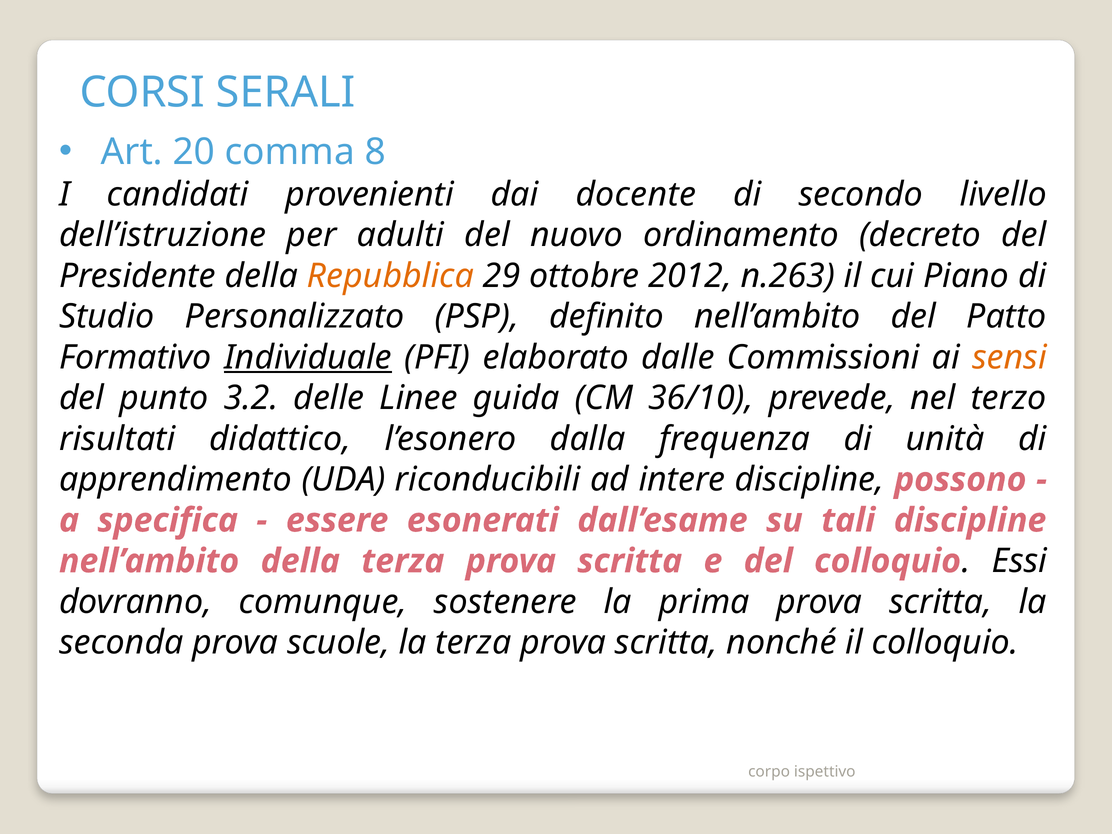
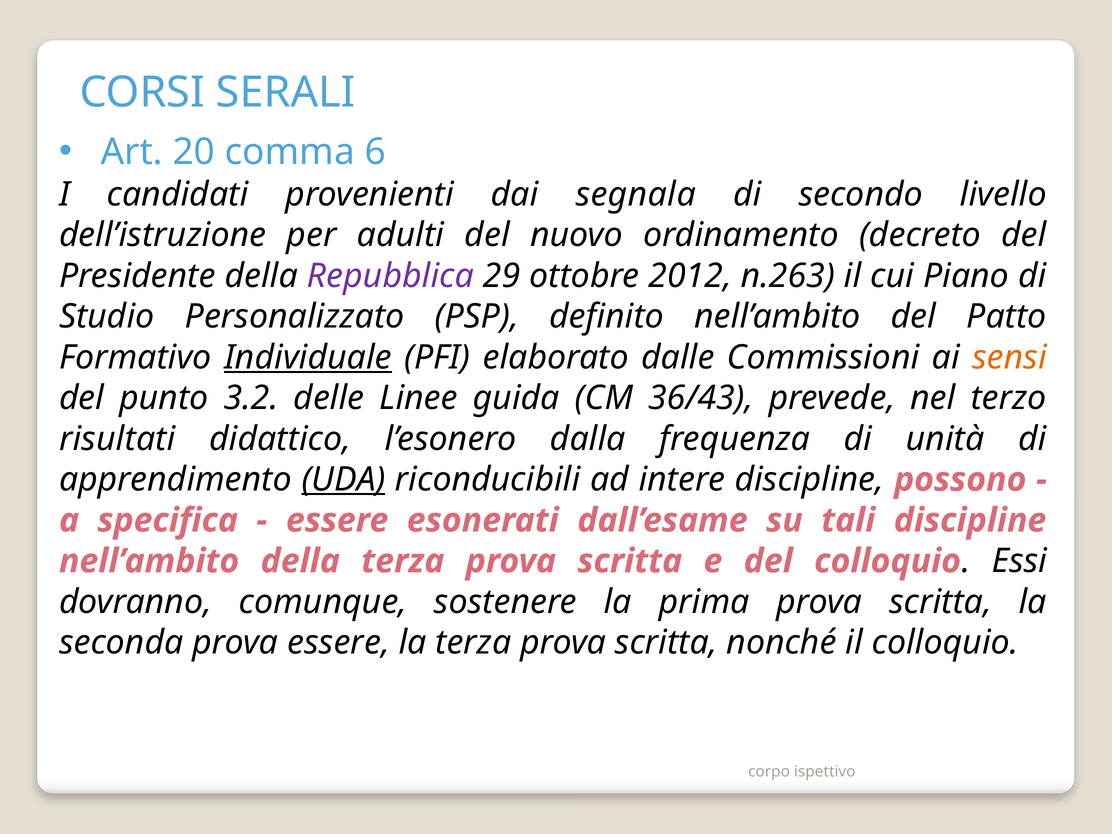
8: 8 -> 6 (375, 152)
docente: docente -> segnala (636, 194)
Repubblica colour: orange -> purple (390, 276)
36/10: 36/10 -> 36/43 (701, 398)
UDA underline: none -> present (343, 480)
prova scuole: scuole -> essere (338, 643)
